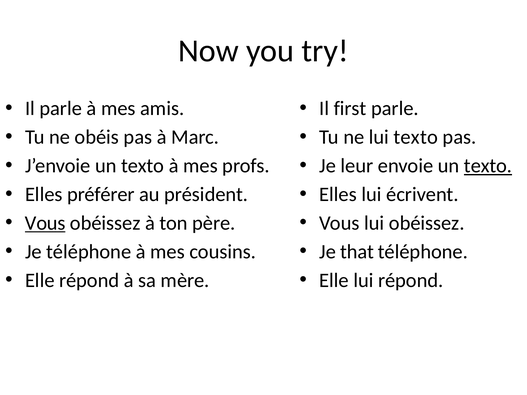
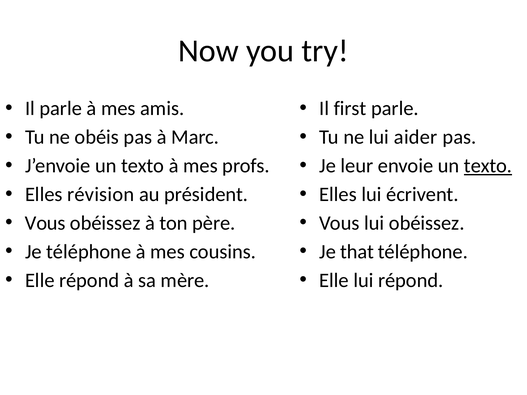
lui texto: texto -> aider (416, 137)
préférer: préférer -> révision (101, 195)
Vous underline: present -> none (45, 223)
